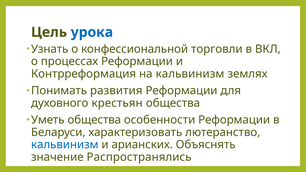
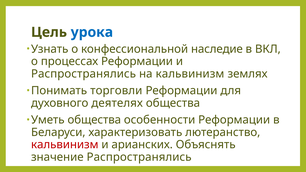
торговли: торговли -> наследие (217, 49)
Контрреформация: Контрреформация -> Распространялись (84, 74)
развития: развития -> торговли (116, 91)
крестьян: крестьян -> деятелях (117, 103)
кальвинизм colour: blue -> red (65, 145)
